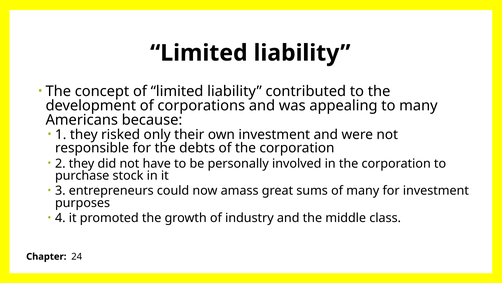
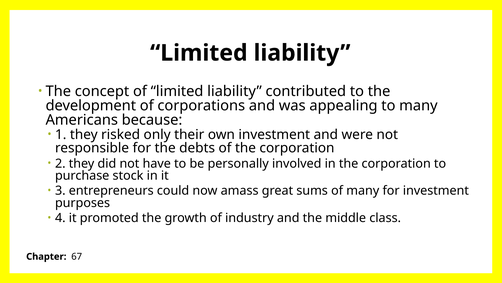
24: 24 -> 67 (77, 256)
